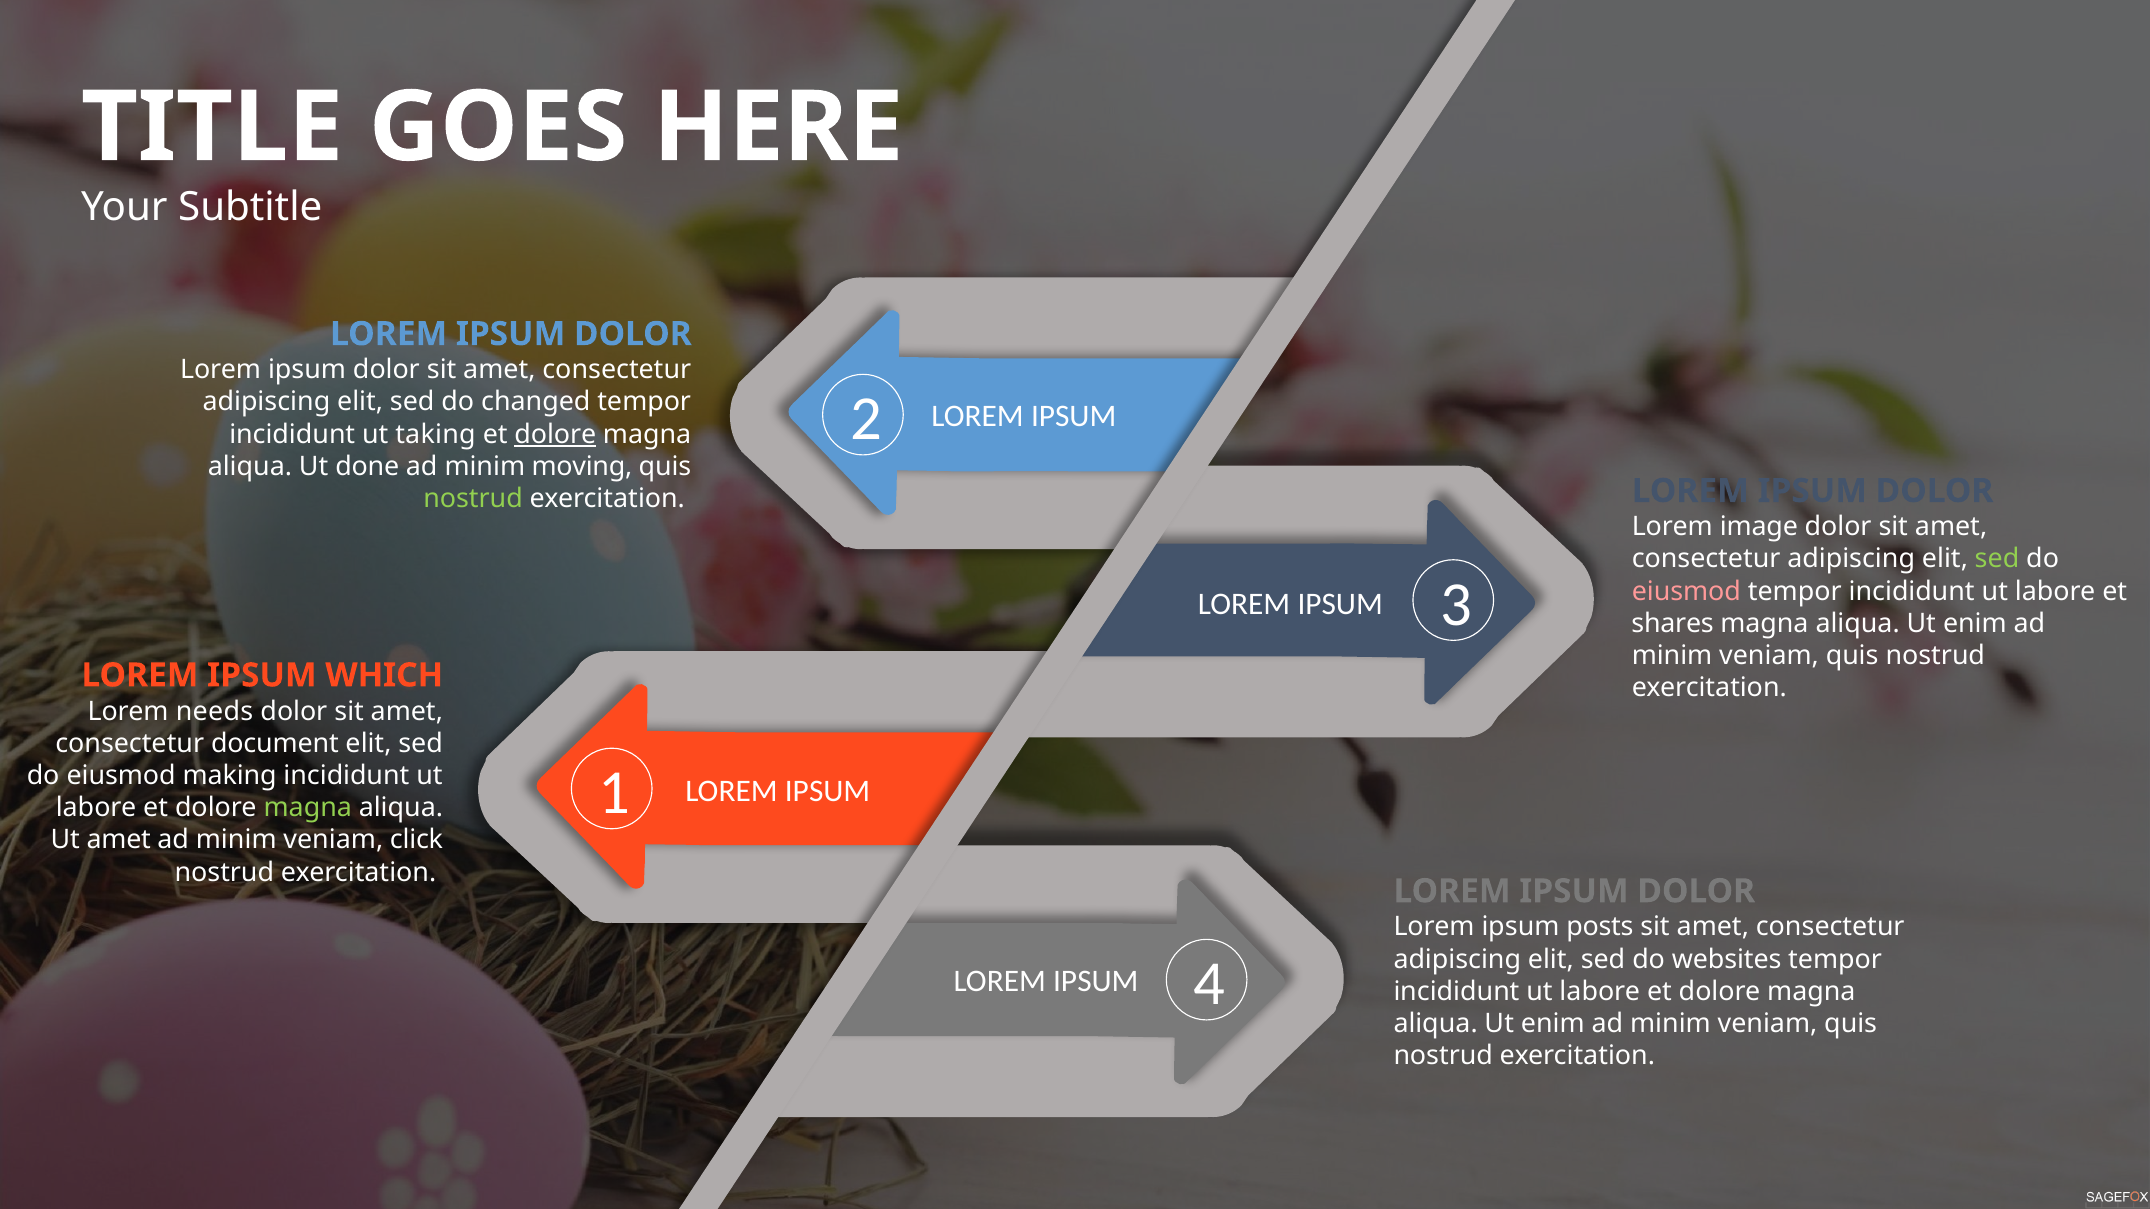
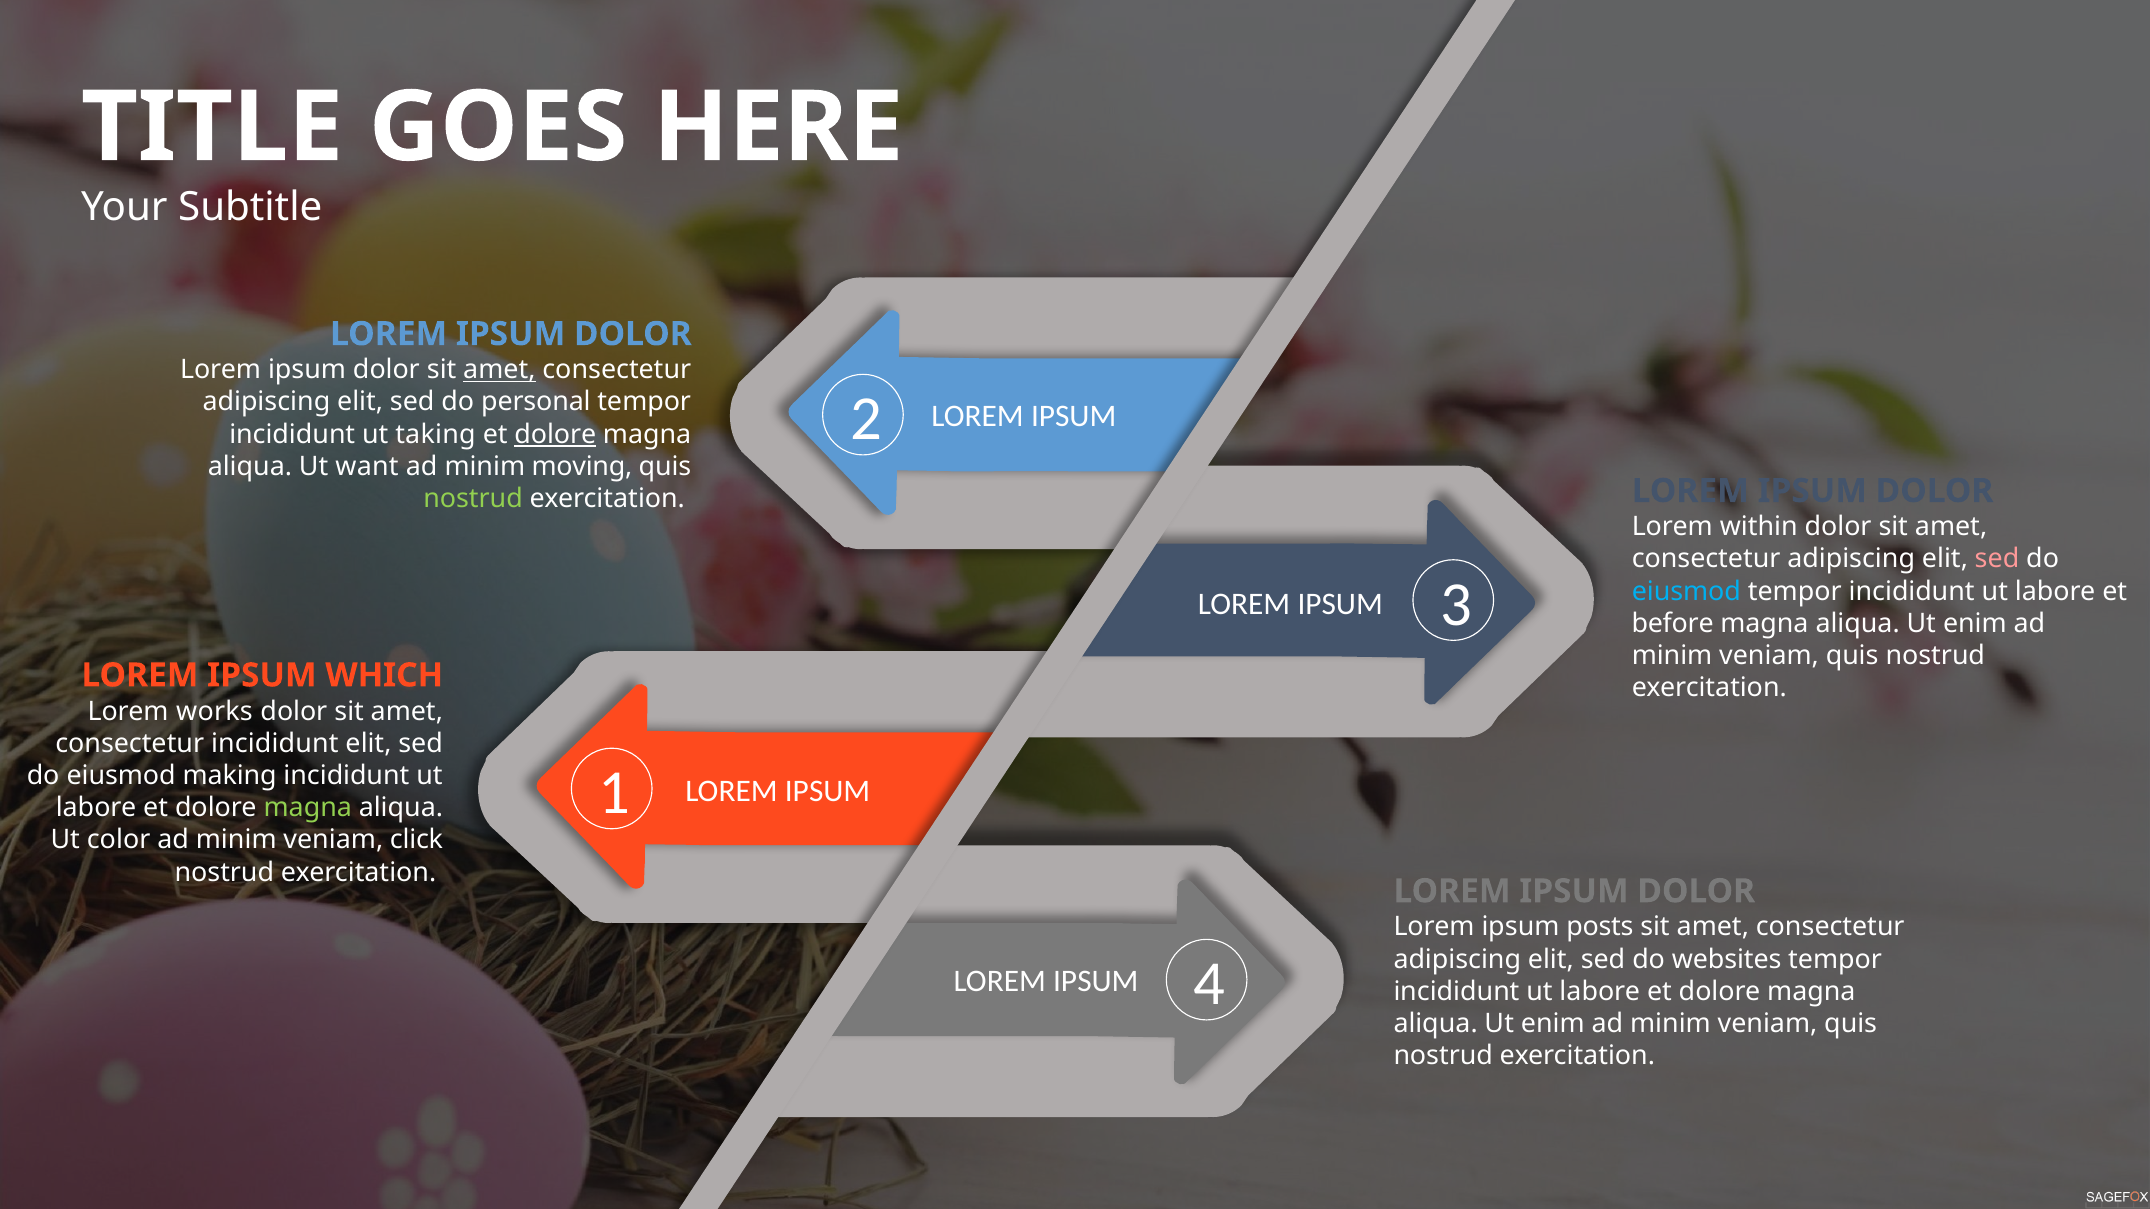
amet underline: none -> present (499, 370)
changed: changed -> personal (536, 402)
done: done -> want (367, 467)
image: image -> within (1759, 527)
sed colour: light green -> pink (1997, 559)
eiusmod colour: pink -> light blue (1686, 591)
shares: shares -> before (1673, 624)
needs: needs -> works (214, 711)
consectetur document: document -> incididunt (275, 744)
Ut amet: amet -> color (119, 840)
